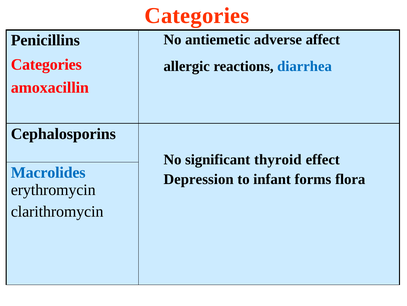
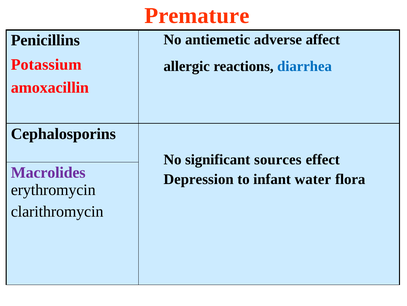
Categories: Categories -> Premature (197, 16)
Categories: Categories -> Potassium (46, 64)
thyroid: thyroid -> sources (278, 159)
Macrolides colour: blue -> purple (48, 172)
forms: forms -> water (313, 179)
